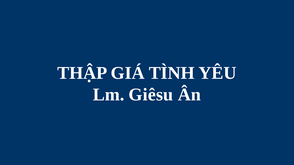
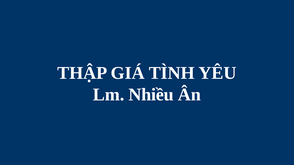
Giêsu: Giêsu -> Nhiều (151, 95)
